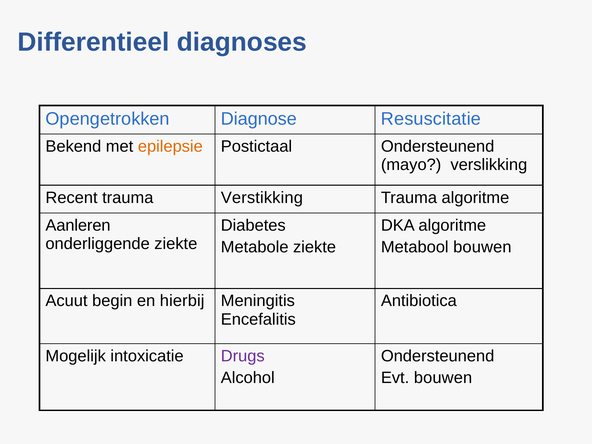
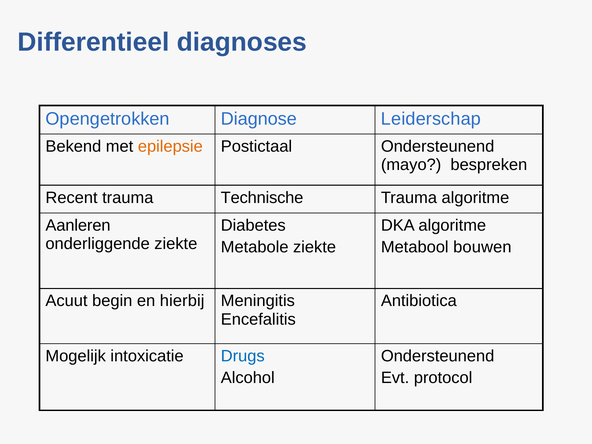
Resuscitatie: Resuscitatie -> Leiderschap (431, 119)
verslikking: verslikking -> bespreken (489, 165)
Verstikking: Verstikking -> Technische (262, 198)
Drugs colour: purple -> blue (243, 356)
Evt bouwen: bouwen -> protocol (443, 378)
